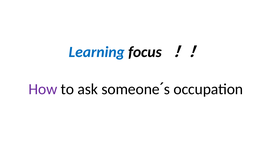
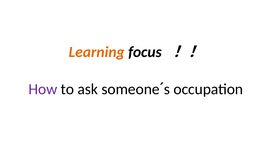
Learning colour: blue -> orange (97, 52)
